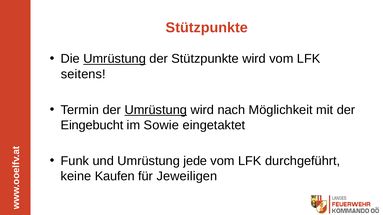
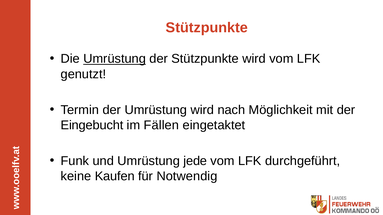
seitens: seitens -> genutzt (83, 74)
Umrüstung underline: present -> none (156, 110)
Sowie: Sowie -> Fällen (161, 125)
Jeweiligen: Jeweiligen -> Notwendig (187, 176)
